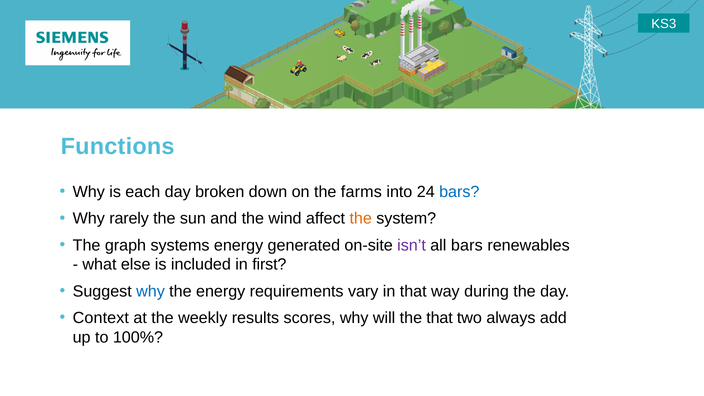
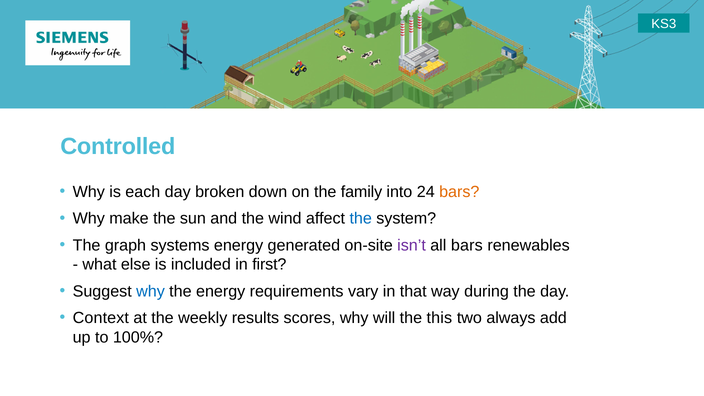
Functions: Functions -> Controlled (118, 147)
farms: farms -> family (362, 192)
bars colour: blue -> orange (459, 192)
rarely: rarely -> make (129, 219)
the colour: orange -> blue (361, 219)
the that: that -> this (439, 318)
